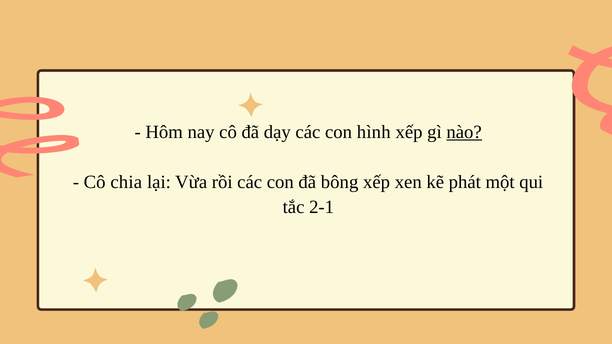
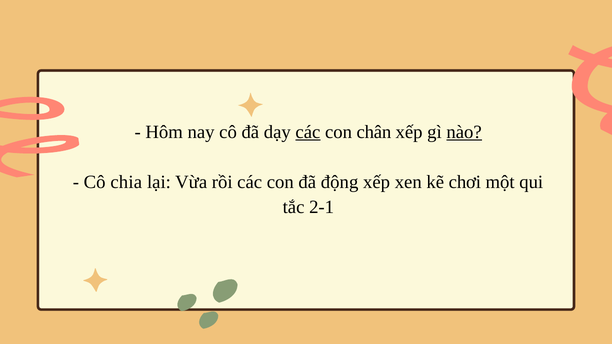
các underline: none -> present (308, 132)
hình: hình -> chân (374, 132)
bông: bông -> động (340, 182)
phát: phát -> chơi (465, 182)
